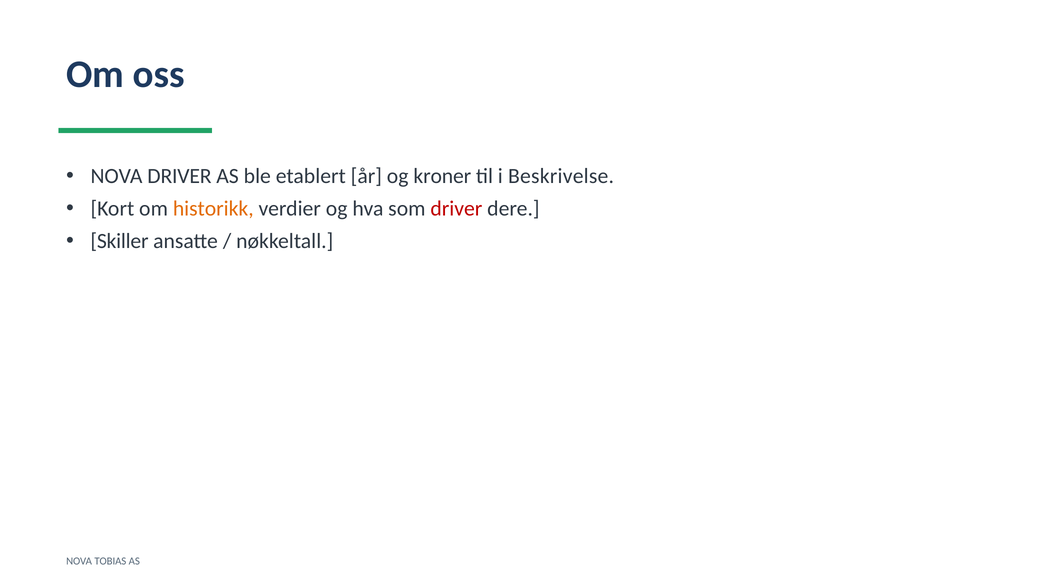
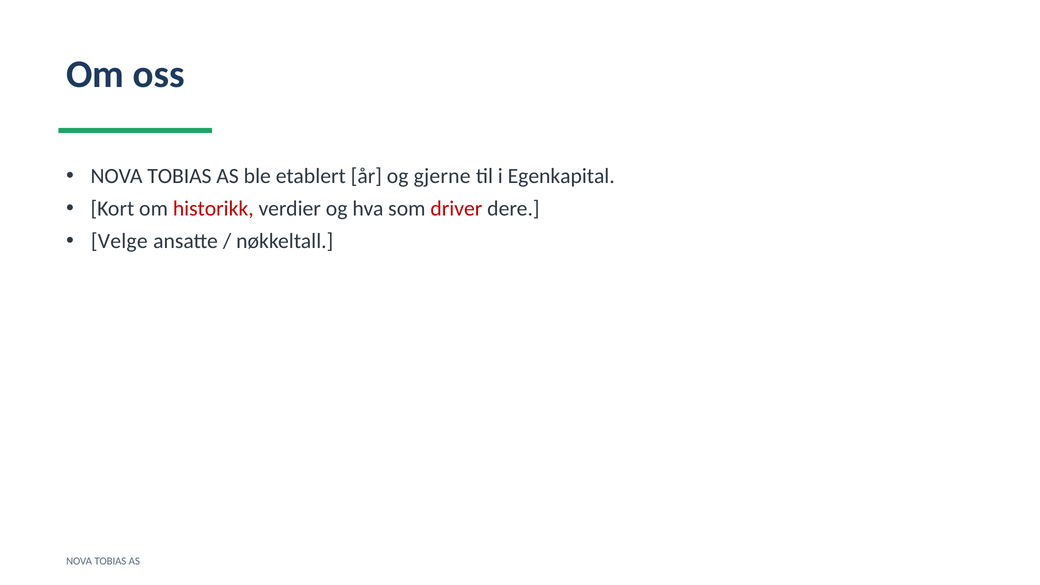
DRIVER: DRIVER -> TOBIAS (179, 176)
kroner: kroner -> gjerne (442, 176)
Beskrivelse: Beskrivelse -> Egenkapital (561, 176)
historikk colour: orange -> red (213, 209)
Skiller: Skiller -> Velge (119, 241)
